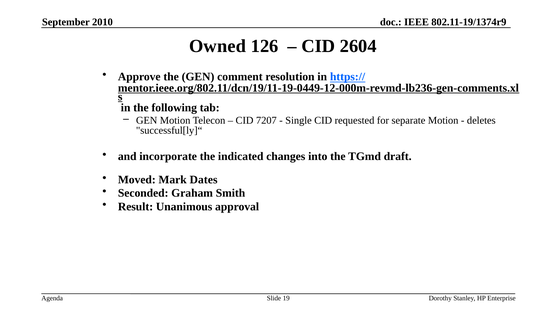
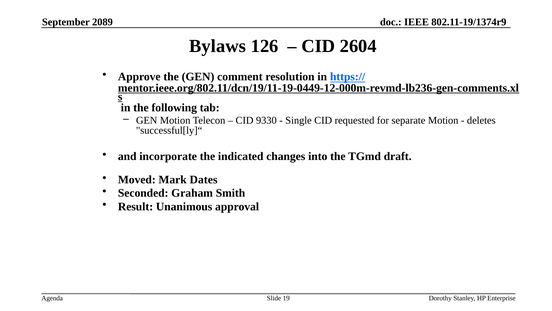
2010: 2010 -> 2089 (102, 22)
Owned: Owned -> Bylaws (218, 46)
7207: 7207 -> 9330 (266, 120)
